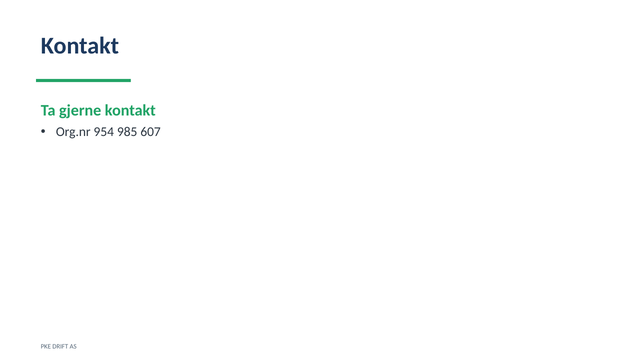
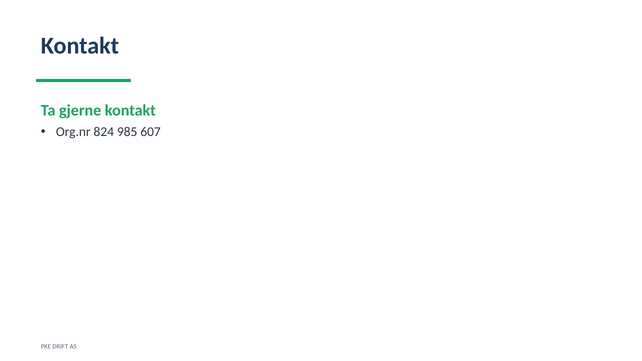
954: 954 -> 824 (104, 132)
